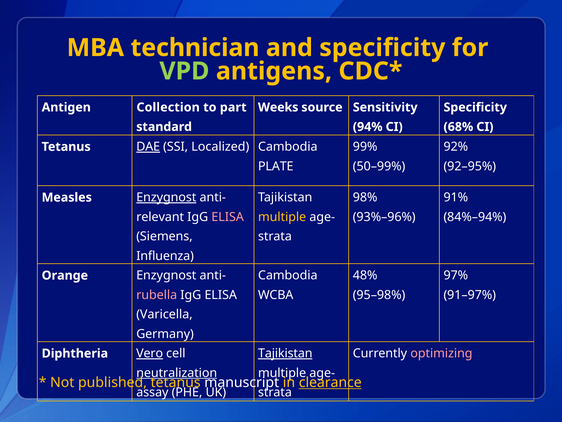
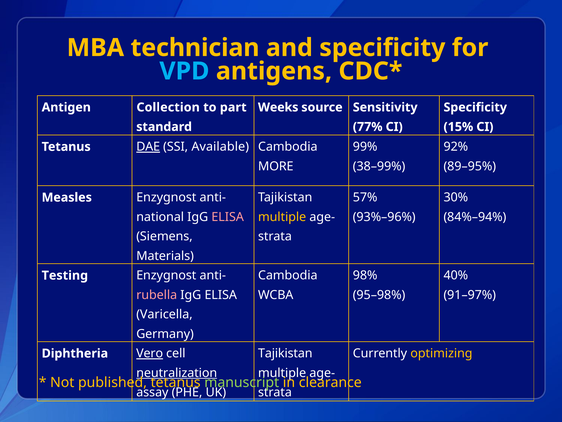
VPD colour: light green -> light blue (184, 71)
94%: 94% -> 77% (368, 127)
68%: 68% -> 15% (458, 127)
Localized: Localized -> Available (220, 147)
PLATE: PLATE -> MORE (276, 166)
50–99%: 50–99% -> 38–99% (379, 166)
92–95%: 92–95% -> 89–95% (470, 166)
98%: 98% -> 57% (365, 197)
91%: 91% -> 30% (456, 197)
Enzygnost underline: present -> none (166, 197)
relevant: relevant -> national (160, 217)
Influenza: Influenza -> Materials (165, 256)
48%: 48% -> 98% (365, 275)
97%: 97% -> 40% (456, 275)
Orange: Orange -> Testing (65, 275)
Tajikistan underline: present -> none (285, 353)
optimizing colour: pink -> yellow (441, 353)
manuscript colour: white -> light green (242, 382)
clearance underline: present -> none (330, 382)
